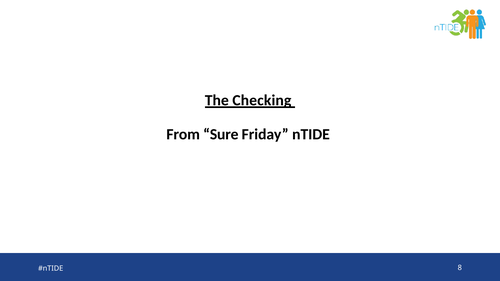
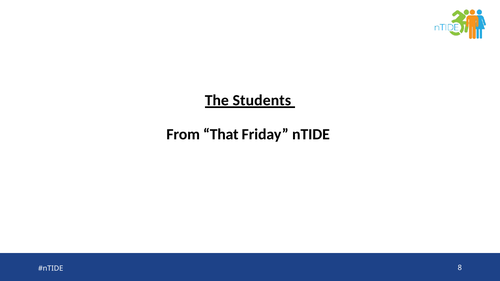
Checking: Checking -> Students (262, 101)
Sure: Sure -> That (221, 134)
